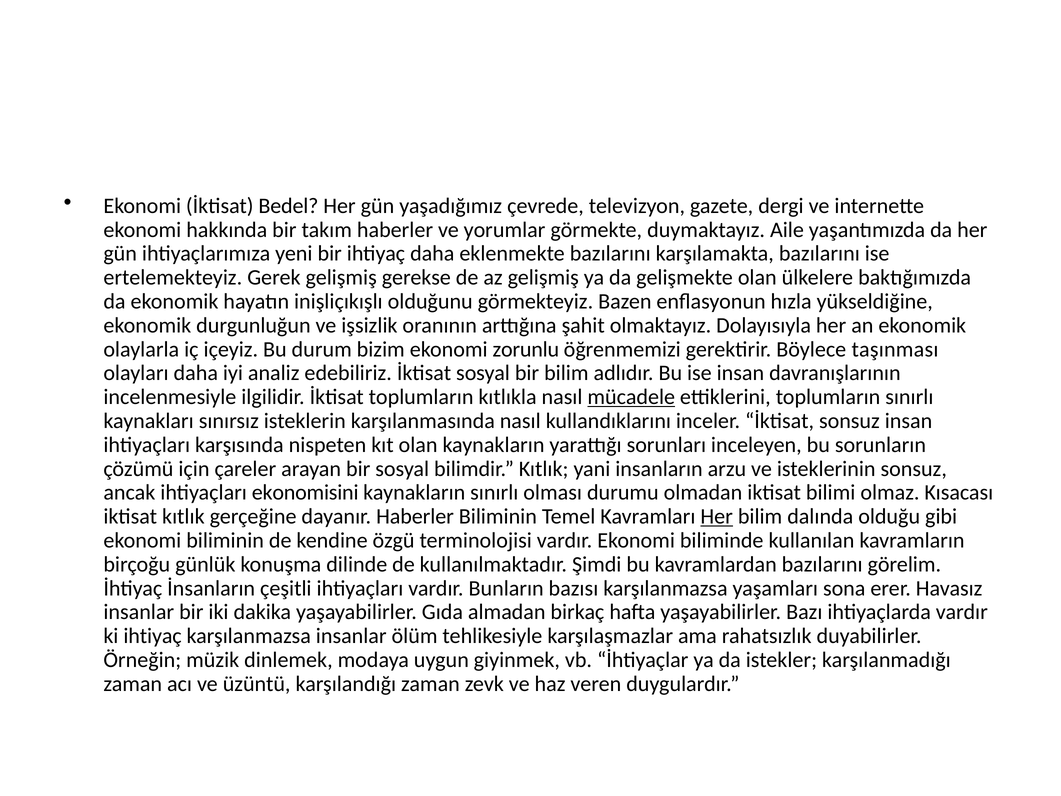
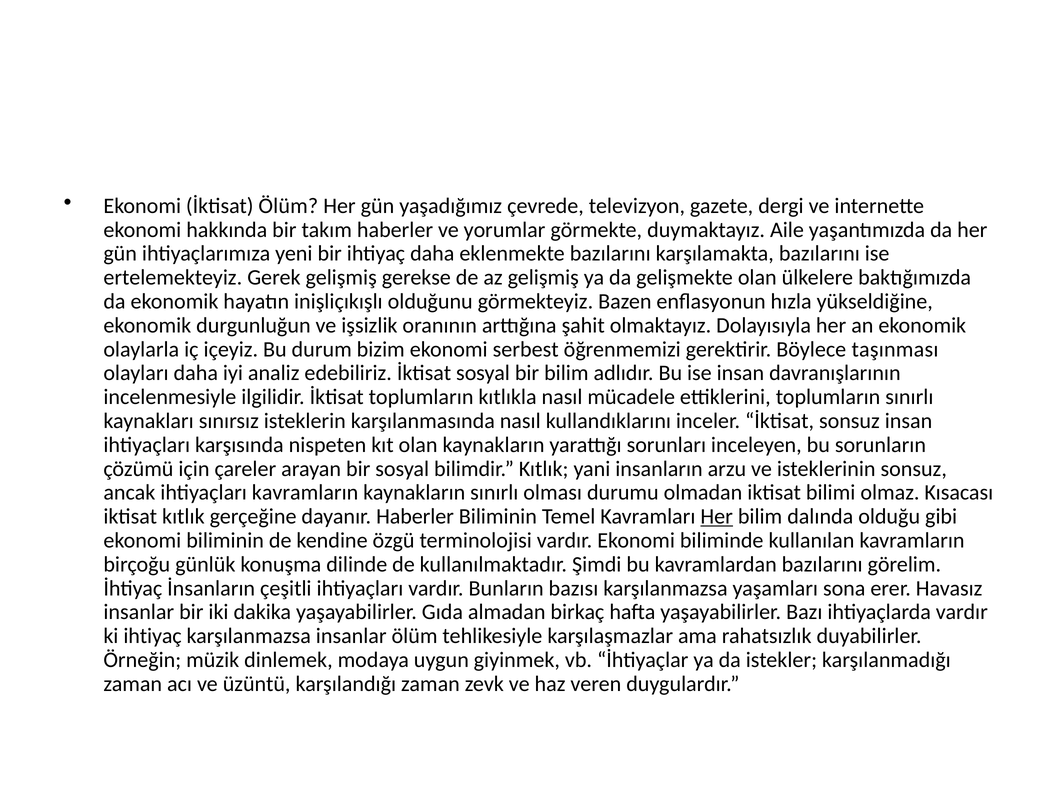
İktisat Bedel: Bedel -> Ölüm (288, 206)
zorunlu: zorunlu -> serbest (526, 349)
mücadele underline: present -> none (631, 397)
ihtiyaçları ekonomisini: ekonomisini -> kavramların (305, 493)
